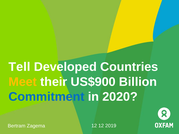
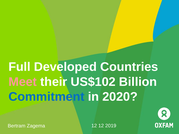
Tell: Tell -> Full (20, 67)
Meet colour: yellow -> pink (23, 82)
US$900: US$900 -> US$102 (93, 82)
